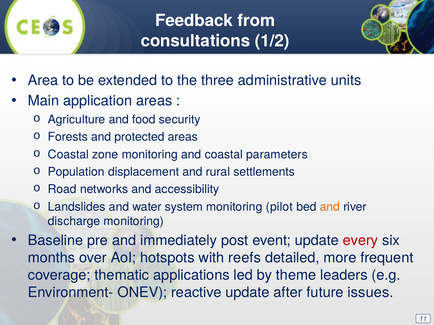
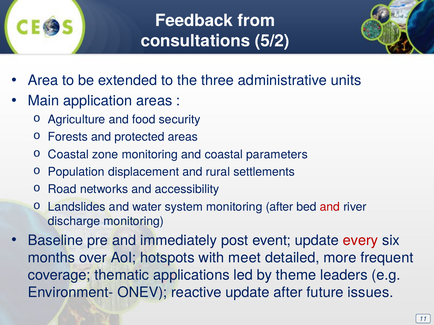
1/2: 1/2 -> 5/2 (272, 41)
monitoring pilot: pilot -> after (279, 207)
and colour: orange -> red (330, 207)
reefs: reefs -> meet (245, 258)
